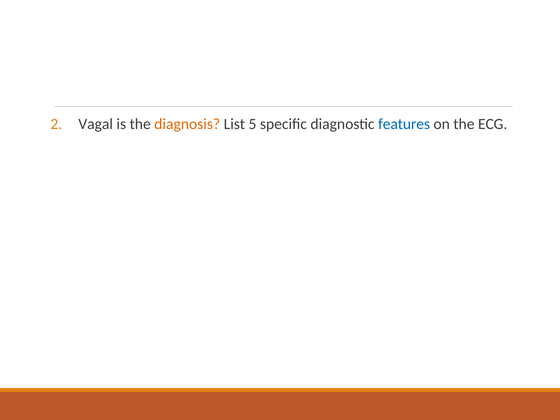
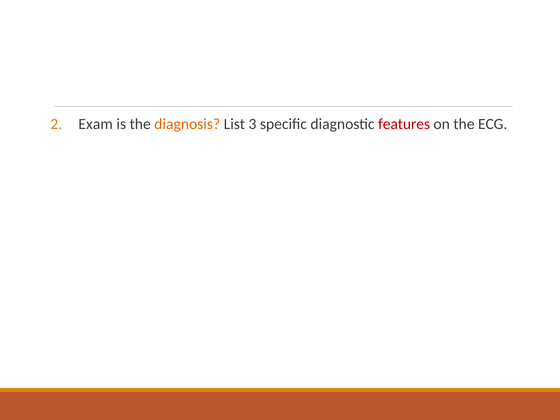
Vagal: Vagal -> Exam (96, 124)
5: 5 -> 3 (252, 124)
features colour: blue -> red (404, 124)
